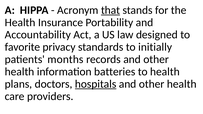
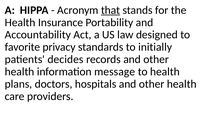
months: months -> decides (65, 59)
batteries: batteries -> message (115, 72)
hospitals underline: present -> none (96, 84)
